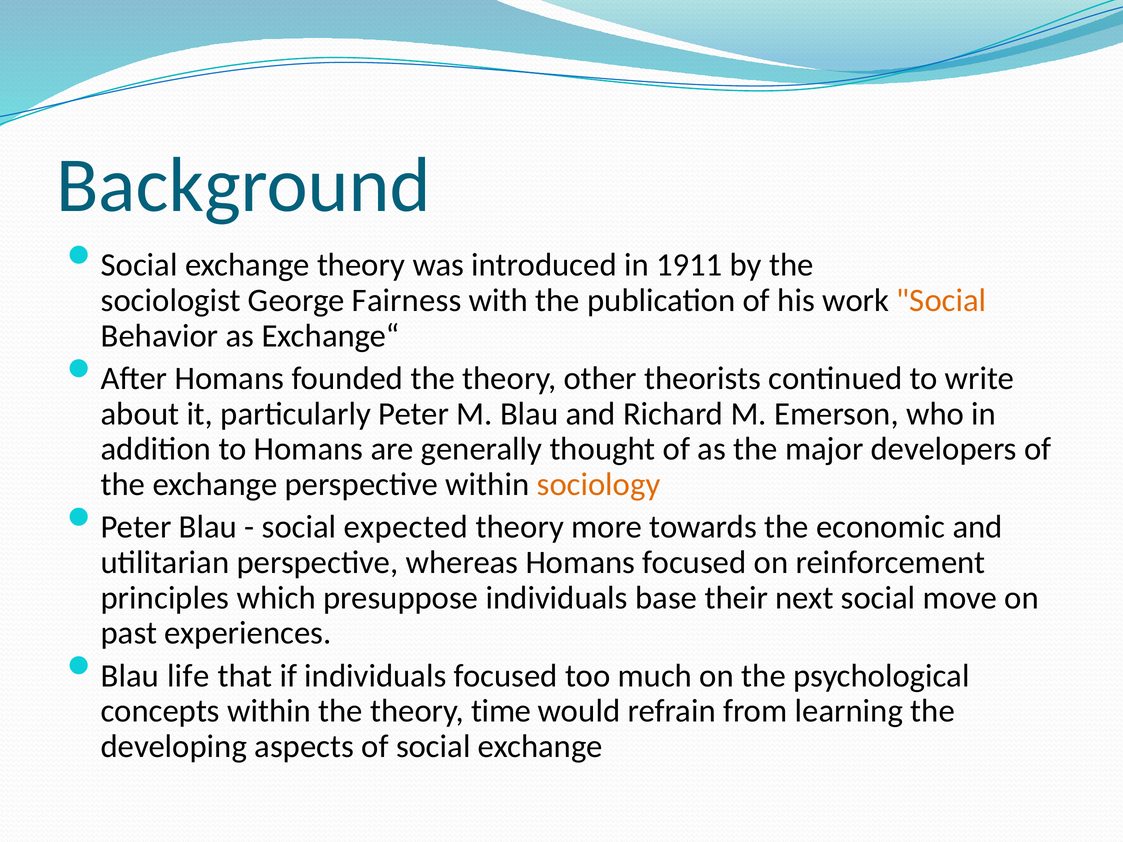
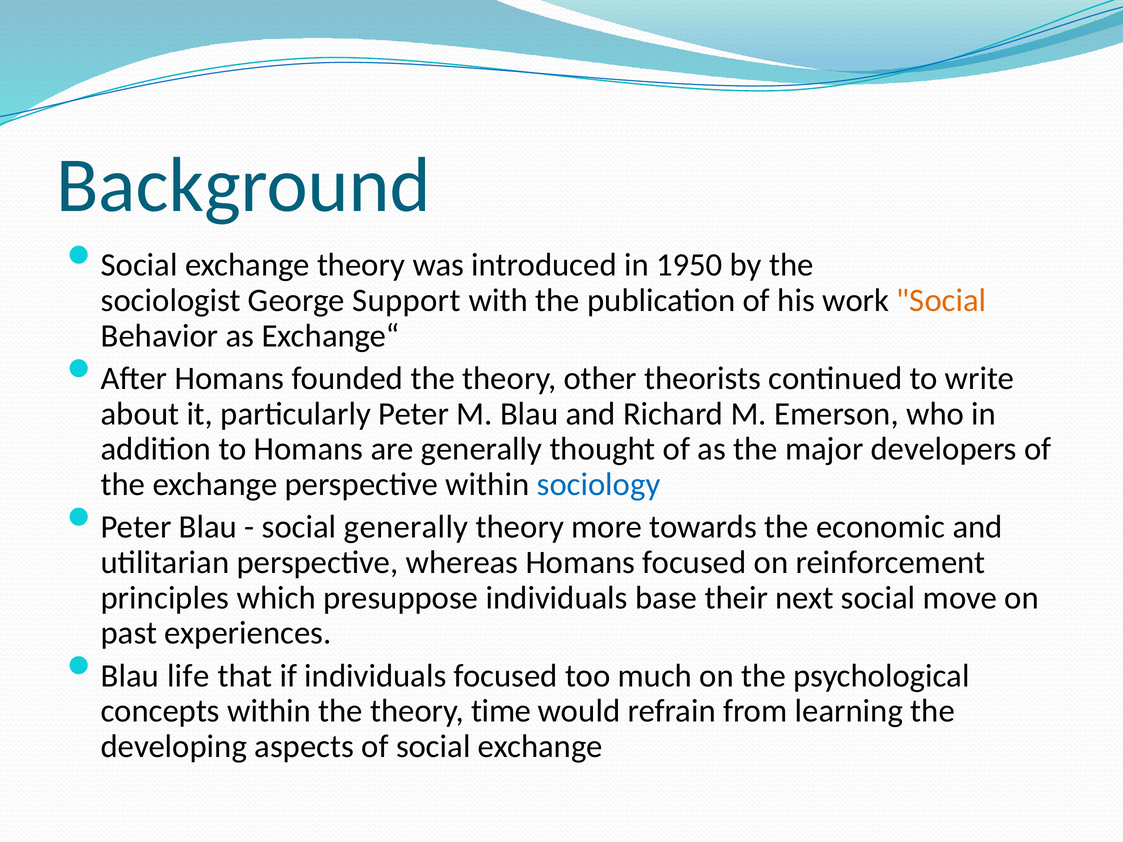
1911: 1911 -> 1950 (689, 265)
Fairness: Fairness -> Support (407, 301)
sociology colour: orange -> blue (599, 485)
social expected: expected -> generally (406, 527)
